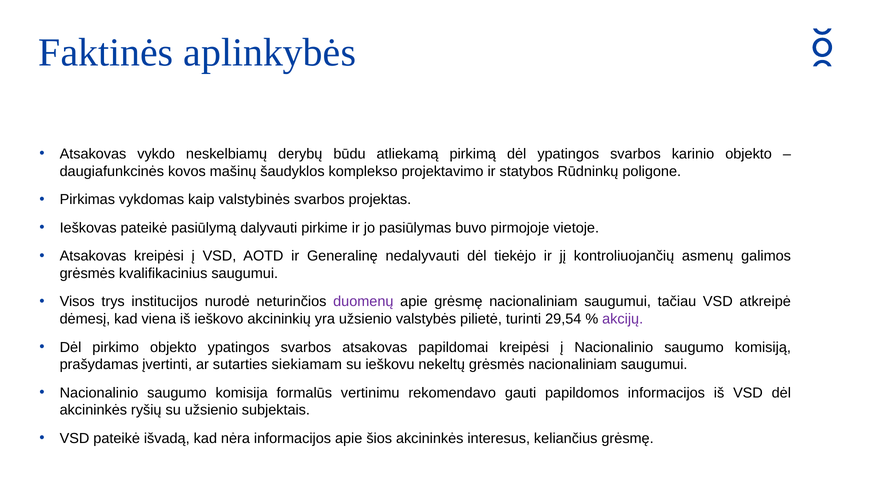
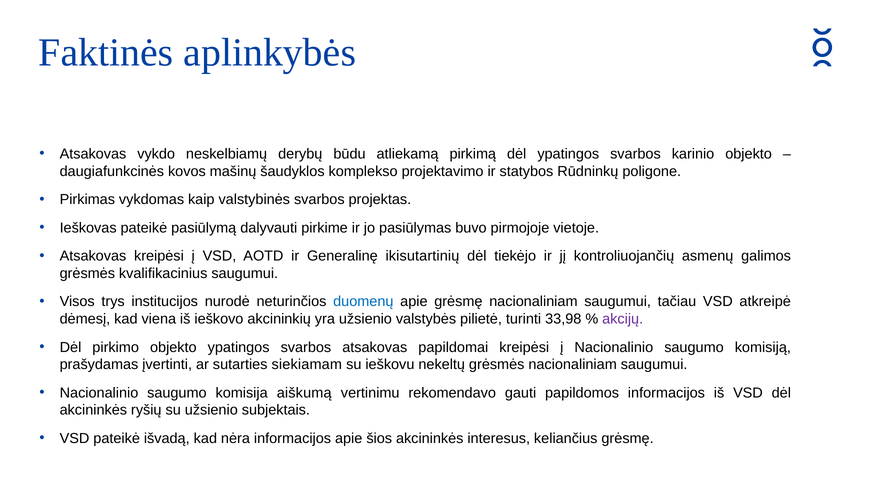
nedalyvauti: nedalyvauti -> ikisutartinių (422, 256)
duomenų colour: purple -> blue (363, 302)
29,54: 29,54 -> 33,98 (563, 319)
formalūs: formalūs -> aiškumą (304, 393)
